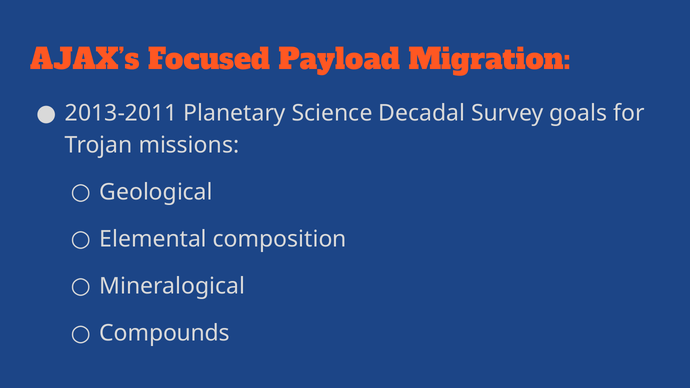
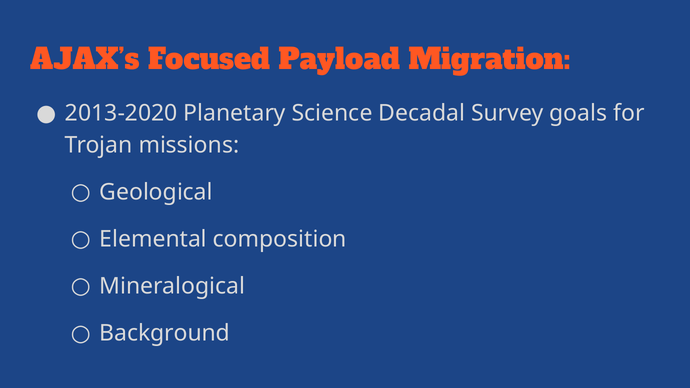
2013-2011: 2013-2011 -> 2013-2020 (121, 113)
Compounds: Compounds -> Background (165, 333)
